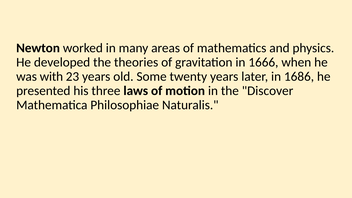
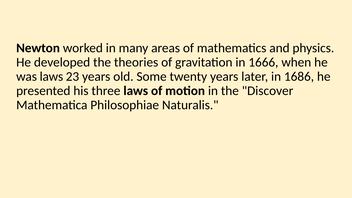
was with: with -> laws (51, 76)
